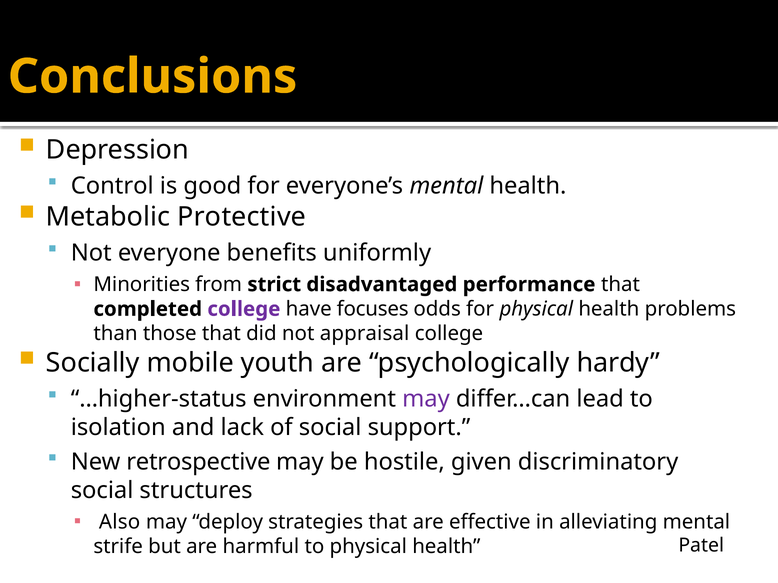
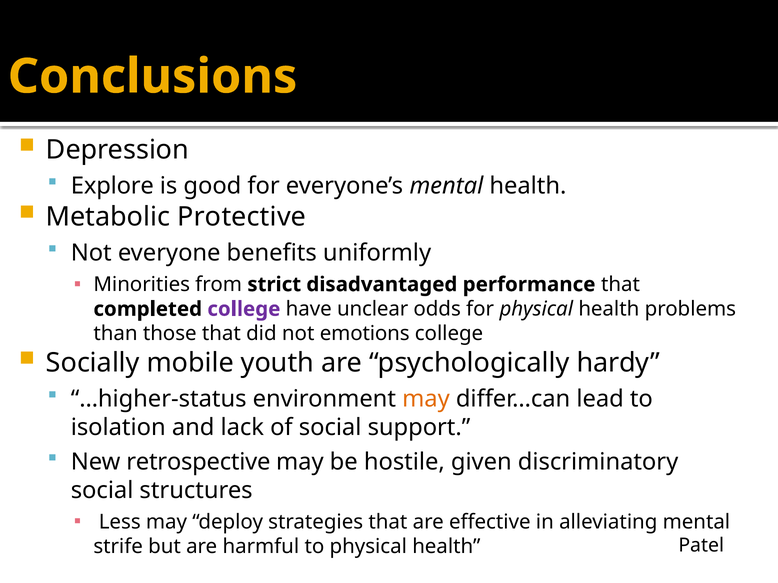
Control: Control -> Explore (112, 186)
focuses: focuses -> unclear (373, 309)
appraisal: appraisal -> emotions (365, 334)
may colour: purple -> orange (426, 399)
Also: Also -> Less (120, 522)
